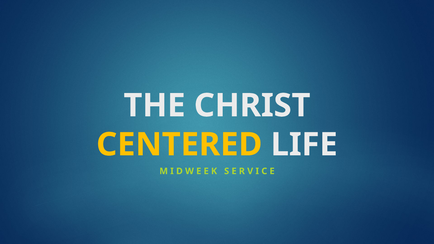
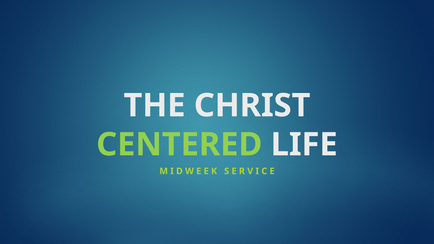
CENTERED colour: yellow -> light green (179, 145)
